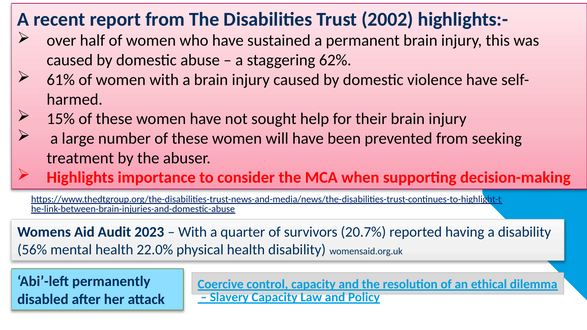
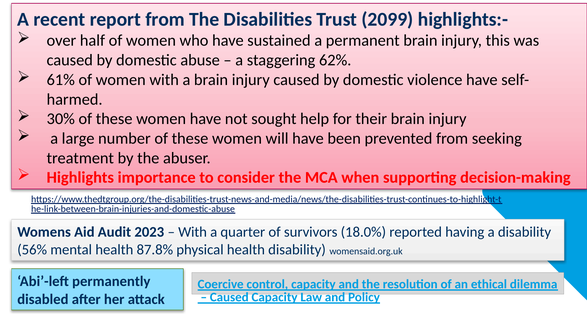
2002: 2002 -> 2099 (387, 19)
15%: 15% -> 30% (61, 119)
20.7%: 20.7% -> 18.0% (363, 232)
22.0%: 22.0% -> 87.8% (155, 250)
Slavery: Slavery -> Caused (229, 297)
